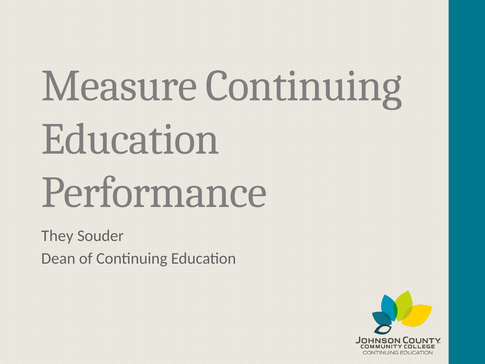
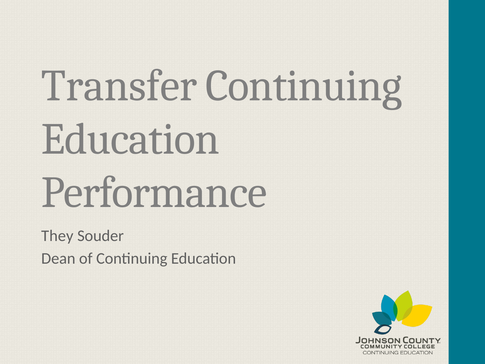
Measure: Measure -> Transfer (119, 86)
